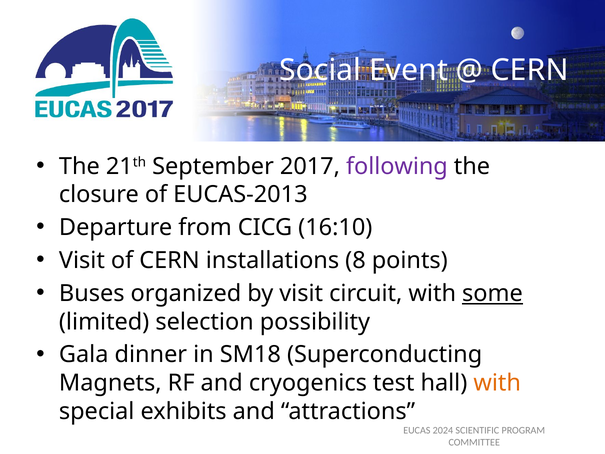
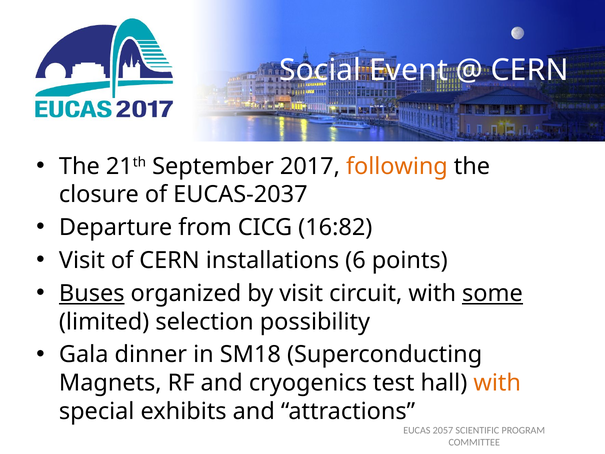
following colour: purple -> orange (397, 166)
EUCAS-2013: EUCAS-2013 -> EUCAS-2037 (240, 194)
16:10: 16:10 -> 16:82 (335, 227)
8: 8 -> 6 (355, 260)
Buses underline: none -> present (92, 293)
2024: 2024 -> 2057 (443, 430)
